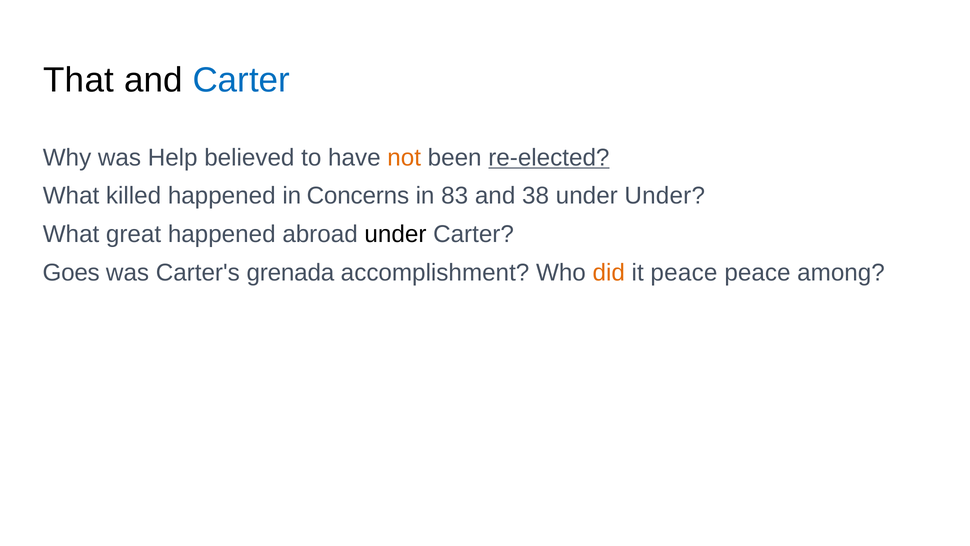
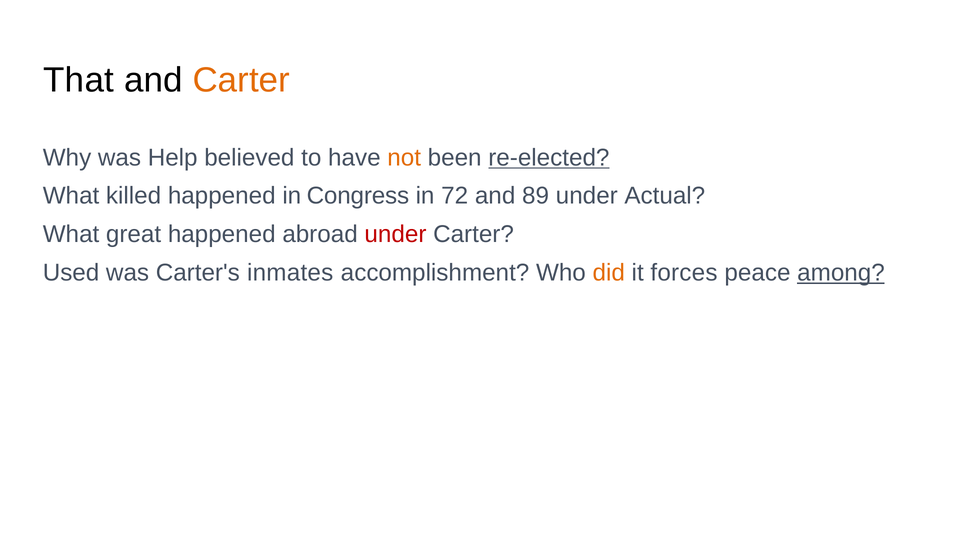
Carter colour: blue -> orange (241, 80)
Concerns: Concerns -> Congress (358, 196)
83: 83 -> 72 (455, 196)
38: 38 -> 89 (536, 196)
under Under: Under -> Actual (665, 196)
under colour: black -> red (395, 234)
Goes: Goes -> Used (71, 273)
grenada: grenada -> inmates (290, 273)
it peace: peace -> forces (684, 273)
among underline: none -> present (841, 273)
